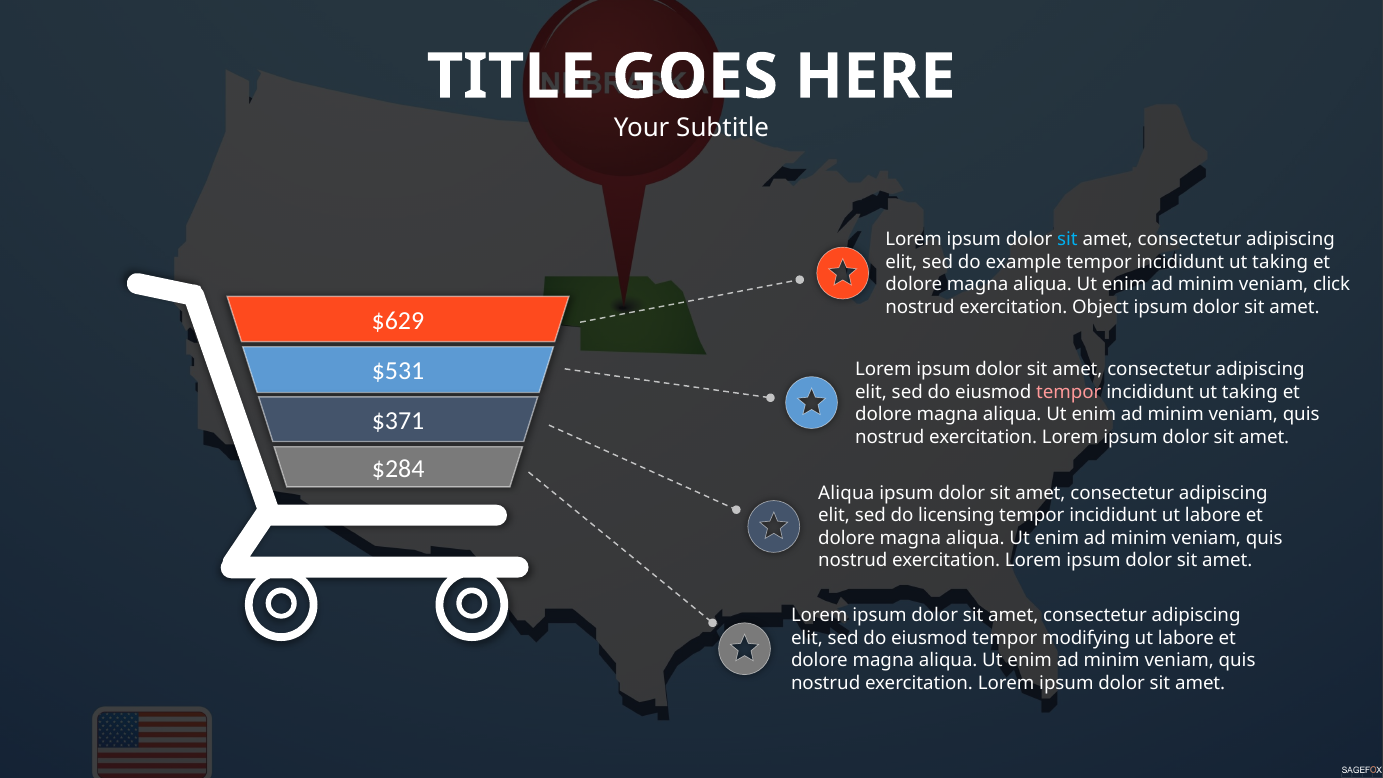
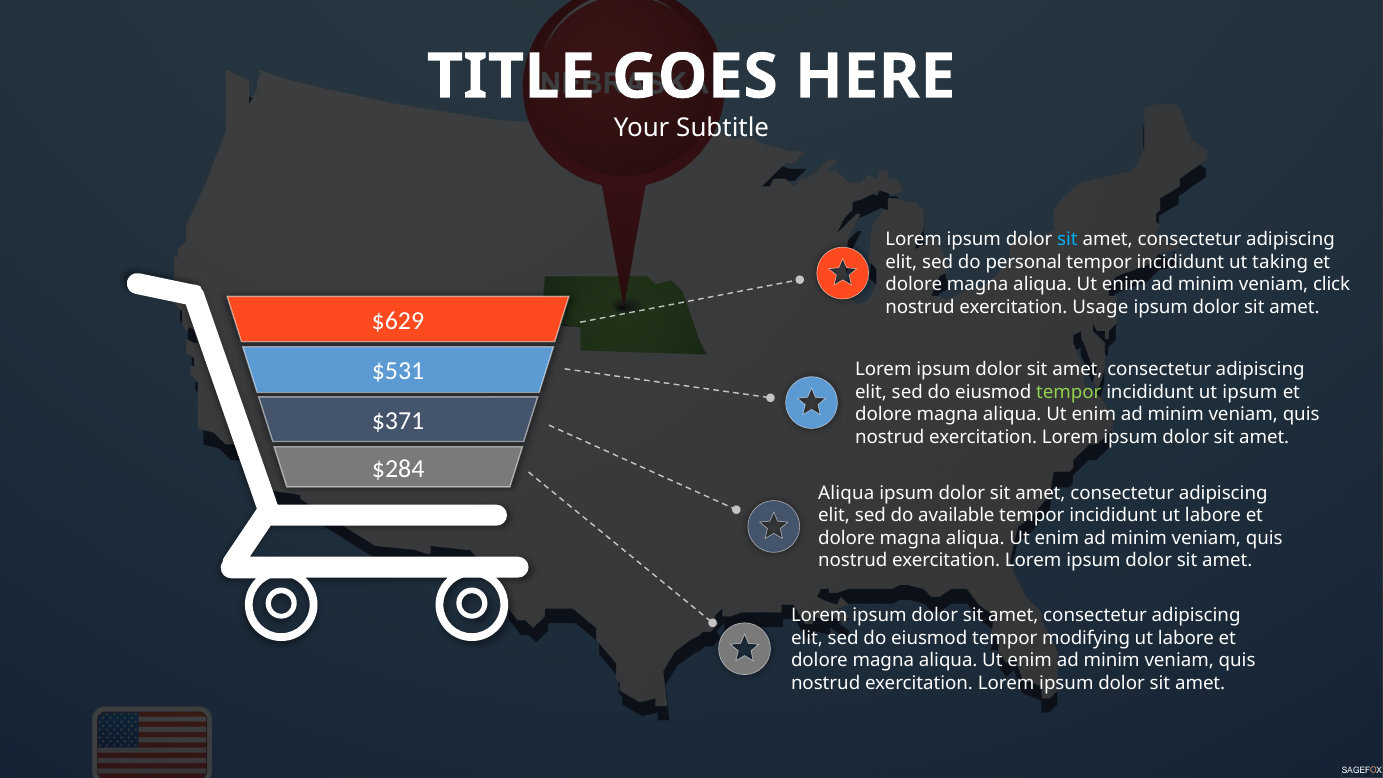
example: example -> personal (1024, 262)
Object: Object -> Usage (1100, 307)
tempor colour: pink -> light green (1069, 392)
taking: taking -> ipsum (1250, 392)
licensing: licensing -> available (956, 515)
